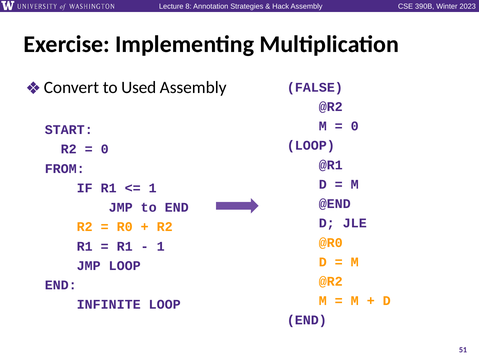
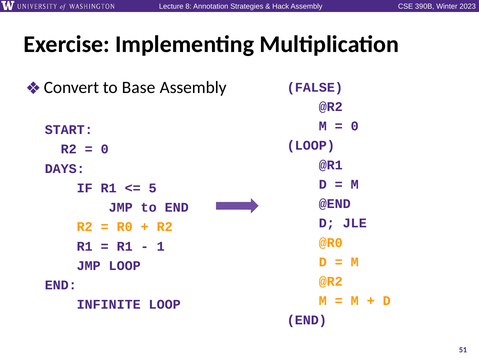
Used: Used -> Base (139, 87)
FROM: FROM -> DAYS (65, 169)
1: 1 -> 5 (153, 188)
